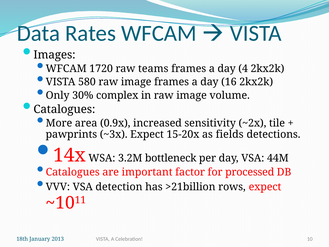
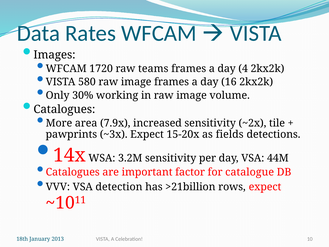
complex: complex -> working (117, 95)
0.9x: 0.9x -> 7.9x (115, 123)
3.2M bottleneck: bottleneck -> sensitivity (171, 158)
processed: processed -> catalogue (250, 172)
